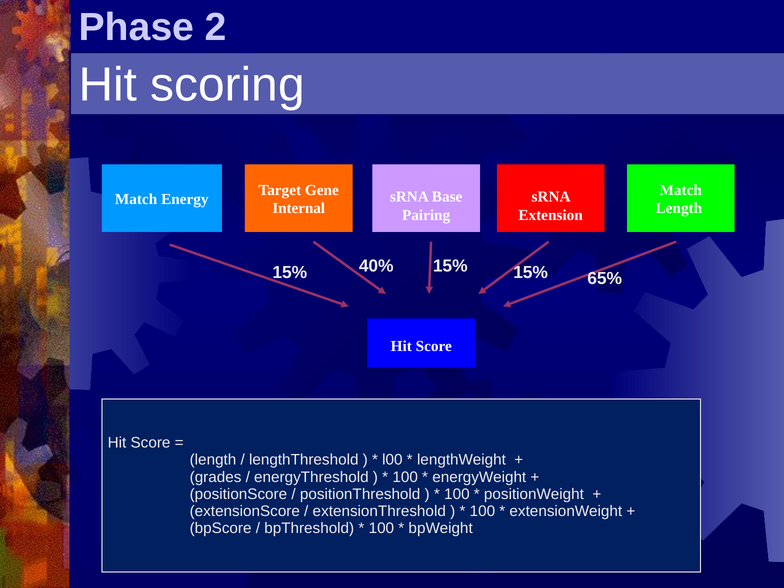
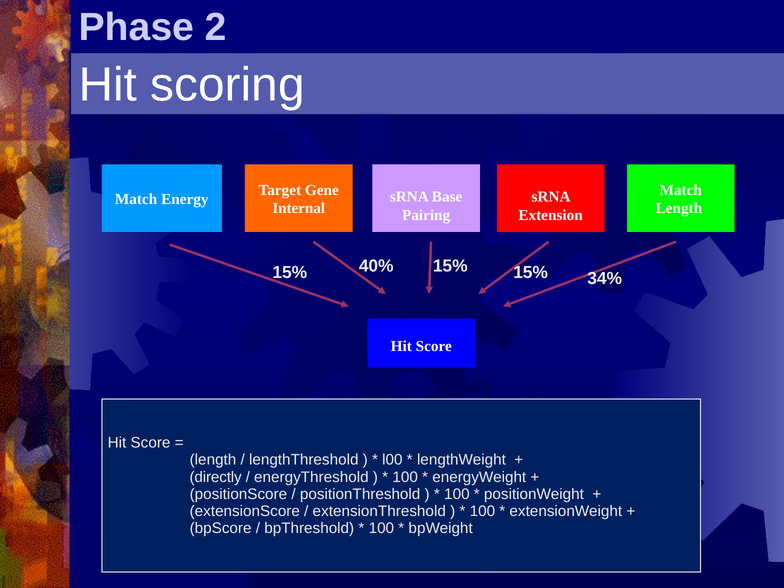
65%: 65% -> 34% (605, 279)
grades: grades -> directly (216, 477)
